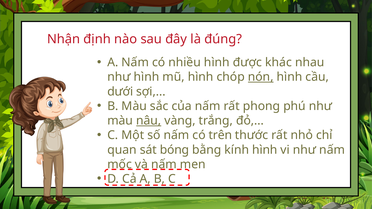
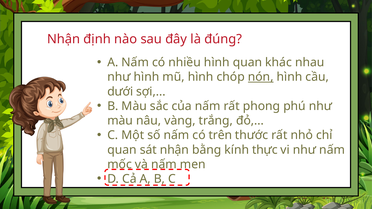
hình được: được -> quan (247, 62)
nâu underline: present -> none (149, 121)
sát bóng: bóng -> nhận (174, 150)
kính hình: hình -> thực (265, 150)
